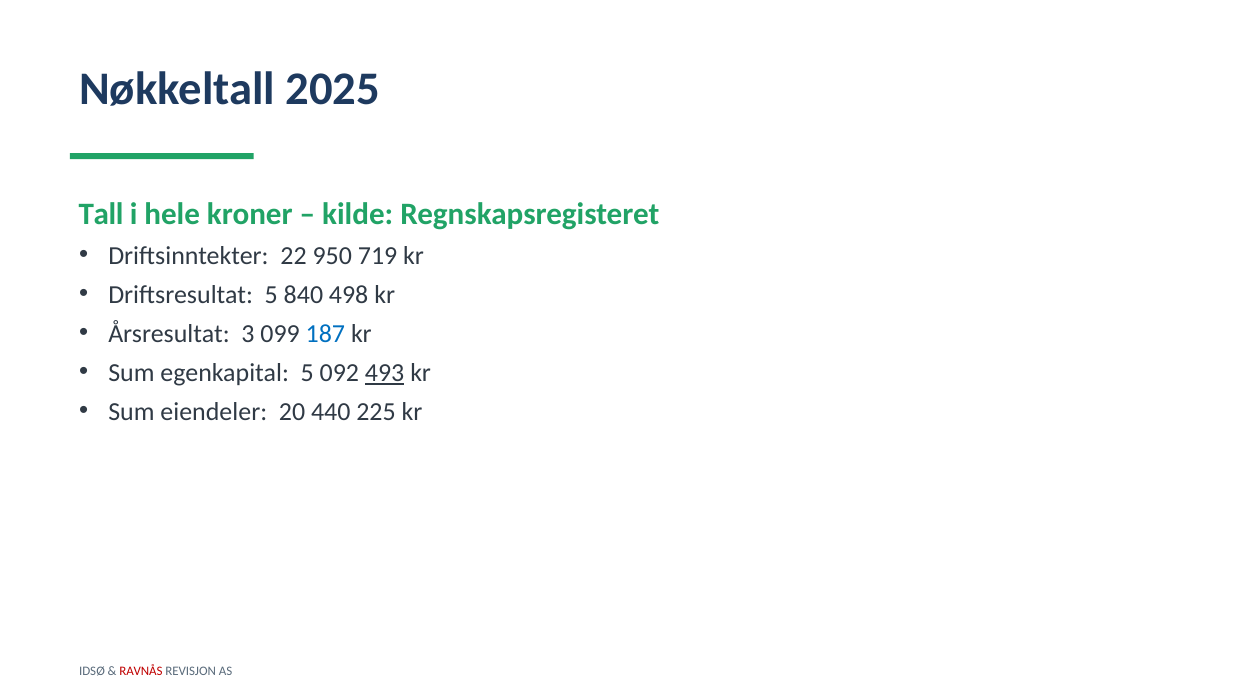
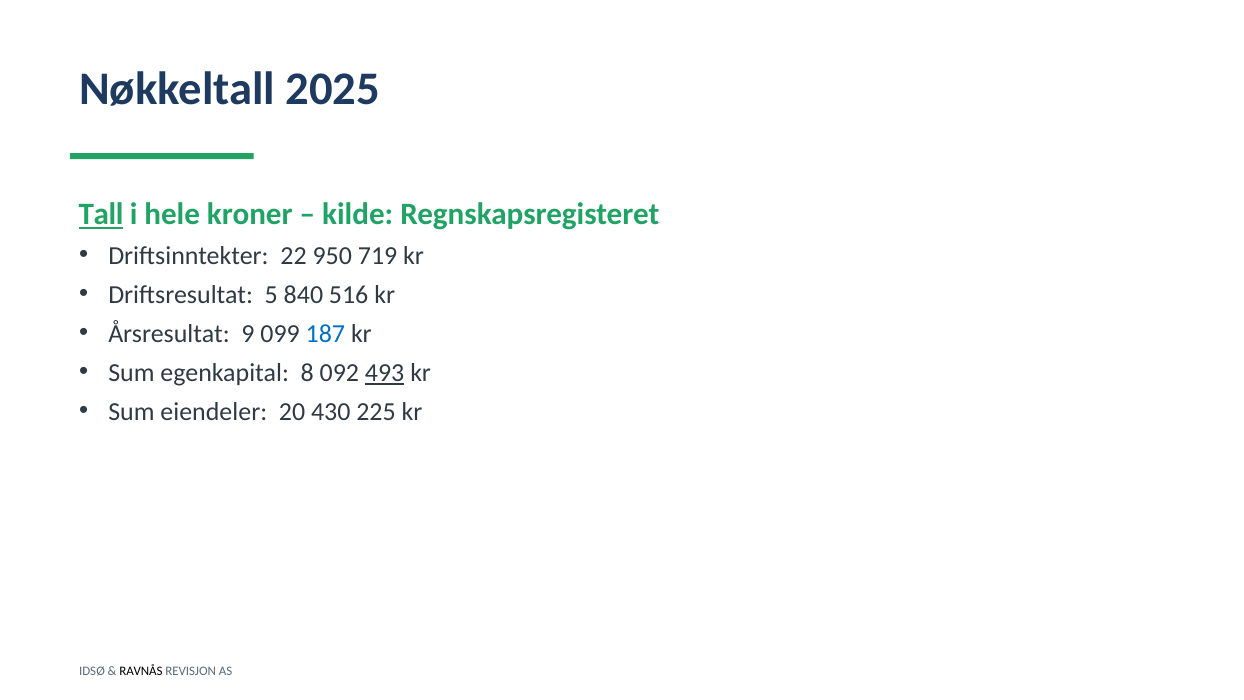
Tall underline: none -> present (101, 214)
498: 498 -> 516 (349, 295)
3: 3 -> 9 (248, 334)
egenkapital 5: 5 -> 8 (307, 372)
440: 440 -> 430 (331, 411)
RAVNÅS colour: red -> black (141, 671)
